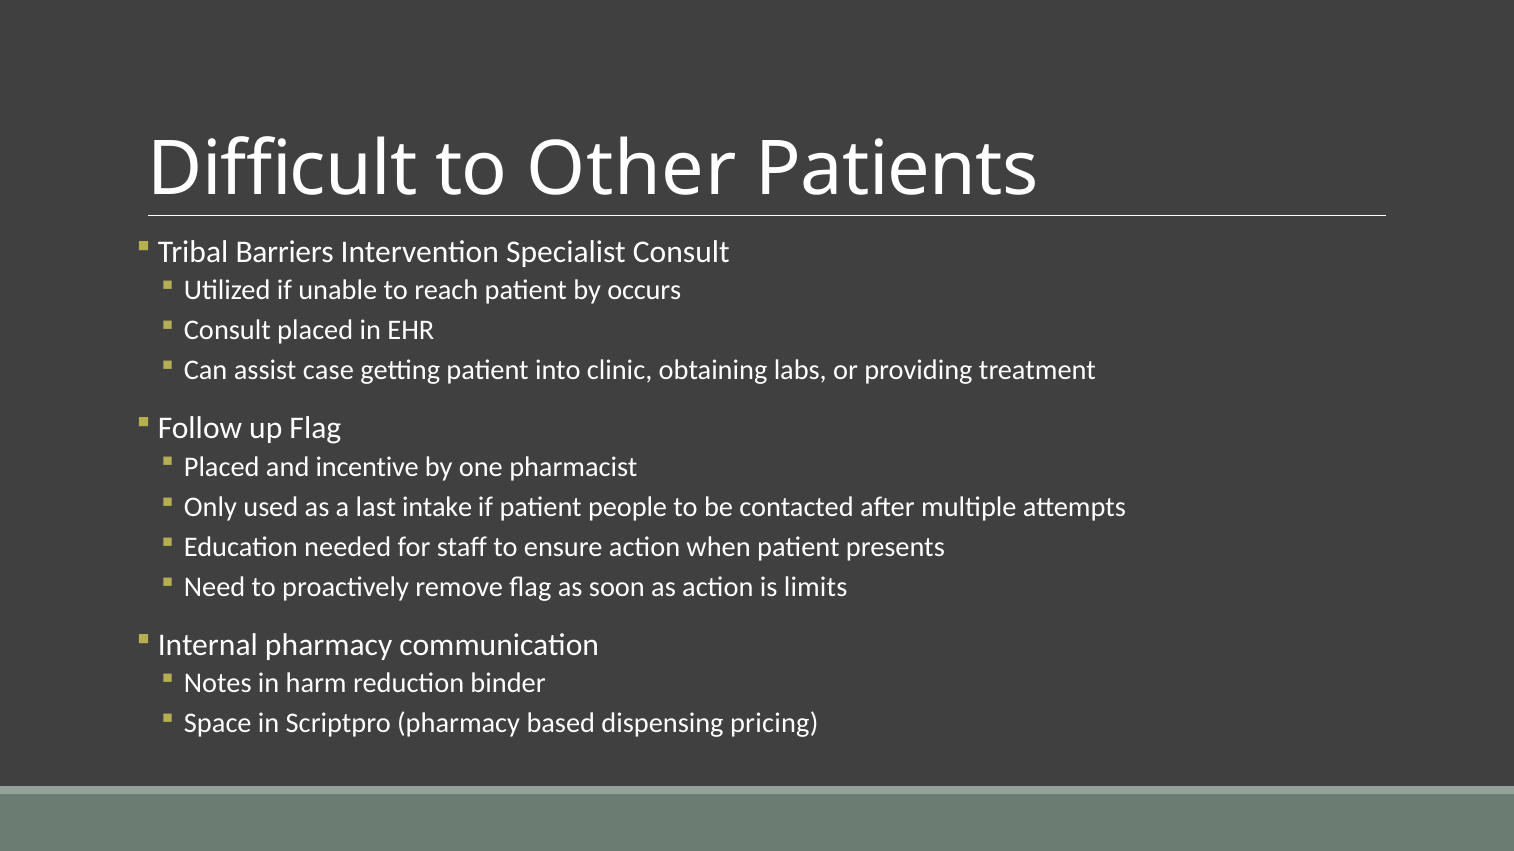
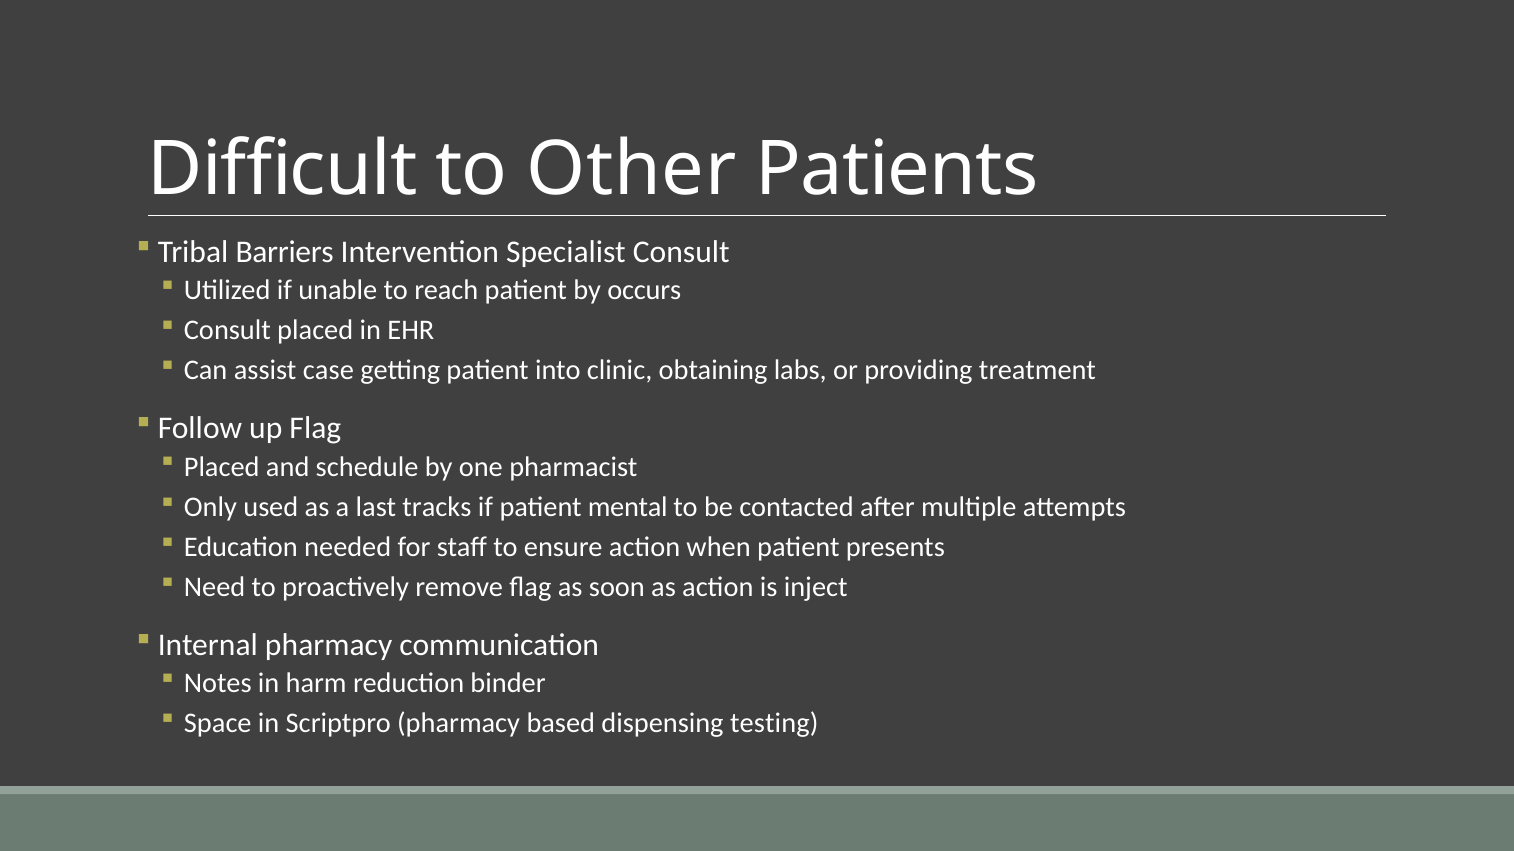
incentive: incentive -> schedule (367, 467)
intake: intake -> tracks (437, 507)
people: people -> mental (628, 507)
limits: limits -> inject (816, 588)
pricing: pricing -> testing (774, 724)
